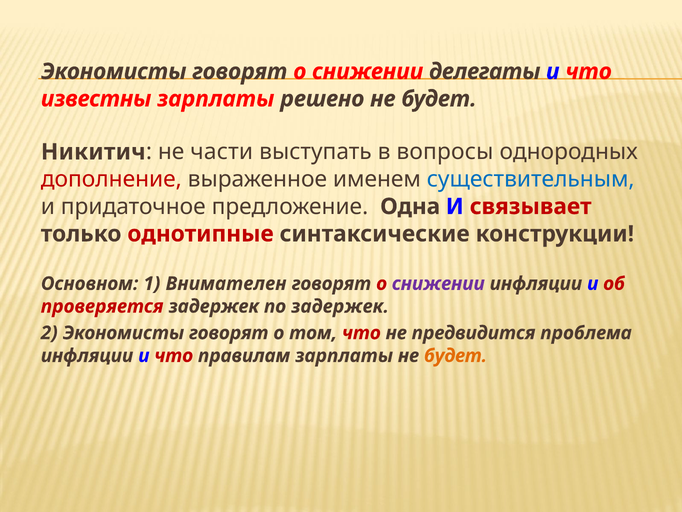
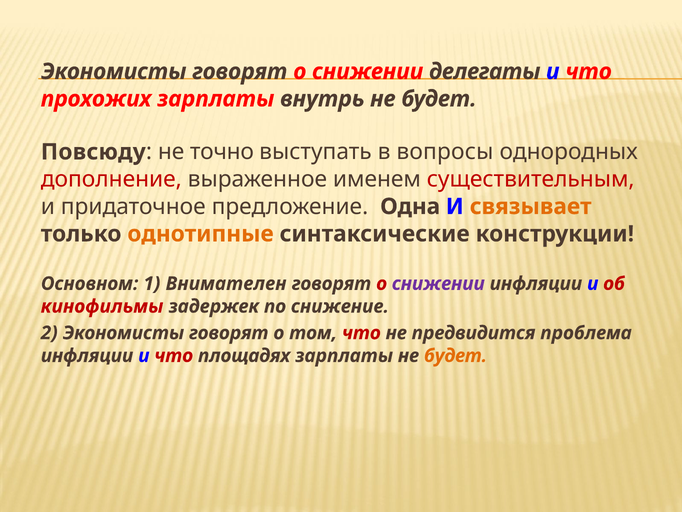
известны: известны -> прохожих (96, 99)
решено: решено -> внутрь (322, 99)
Никитич: Никитич -> Повсюду (93, 152)
части: части -> точно (222, 152)
существительным colour: blue -> red (531, 179)
связывает colour: red -> orange (531, 206)
однотипные colour: red -> orange (201, 234)
проверяется: проверяется -> кинофильмы (102, 306)
по задержек: задержек -> снижение (340, 306)
правилам: правилам -> площадях (244, 355)
